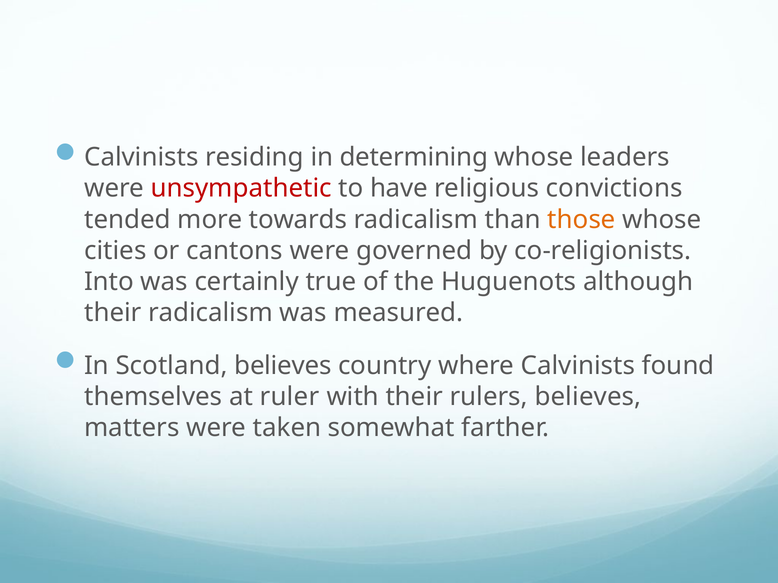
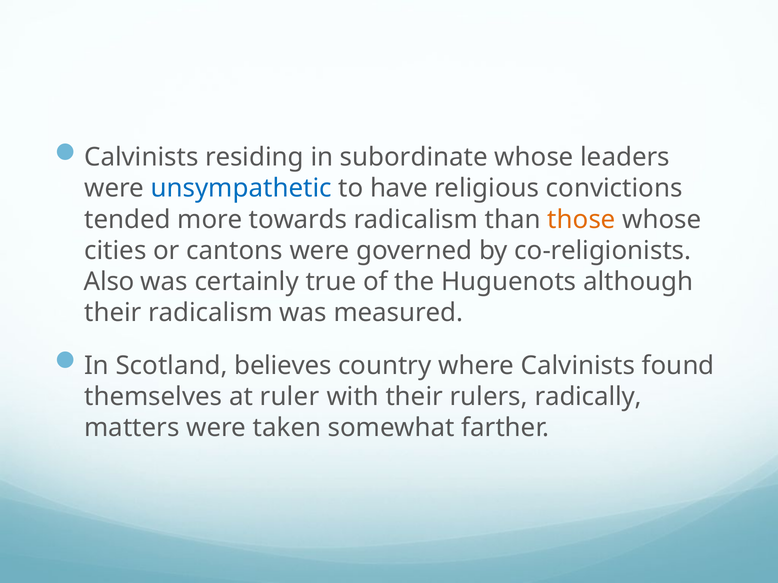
determining: determining -> subordinate (414, 157)
unsympathetic colour: red -> blue (241, 189)
Into: Into -> Also (109, 282)
rulers believes: believes -> radically (588, 397)
